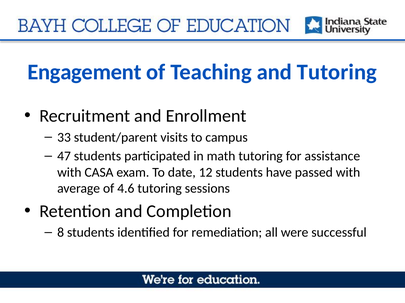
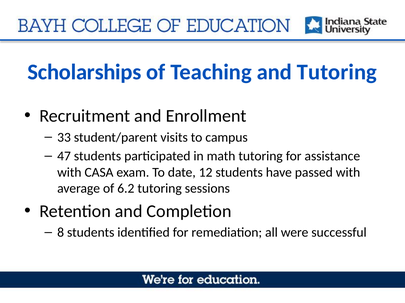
Engagement: Engagement -> Scholarships (84, 72)
4.6: 4.6 -> 6.2 (126, 189)
